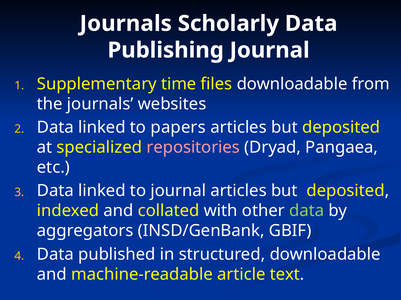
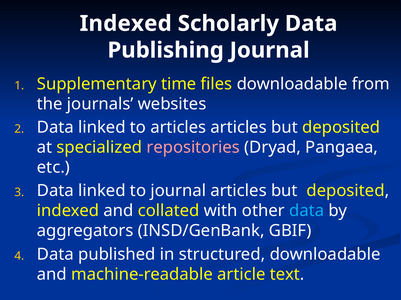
Journals: Journals -> Indexed (126, 24)
to papers: papers -> articles (178, 128)
data colour: light green -> light blue (307, 211)
